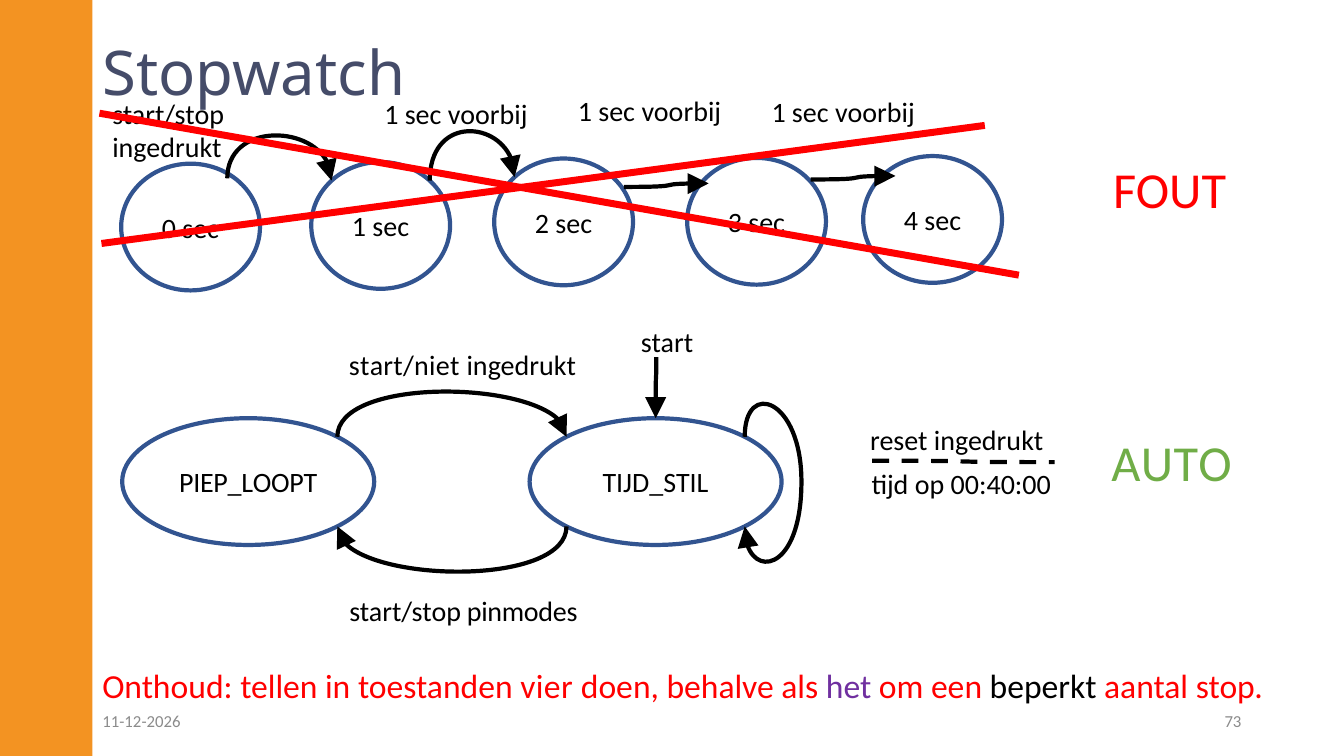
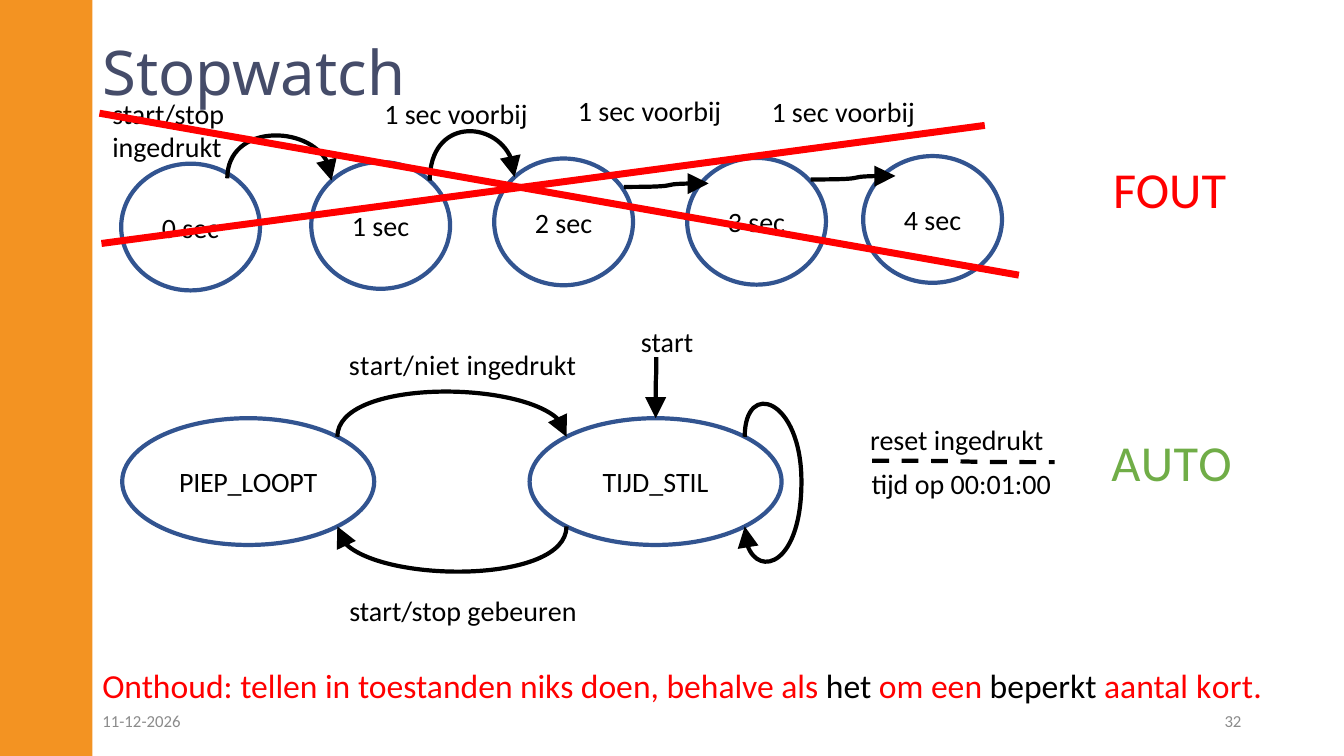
00:40:00: 00:40:00 -> 00:01:00 (1001, 485)
pinmodes: pinmodes -> gebeuren (522, 612)
vier: vier -> niks (547, 687)
het colour: purple -> black (849, 687)
stop: stop -> kort (1229, 687)
73: 73 -> 32 (1233, 722)
